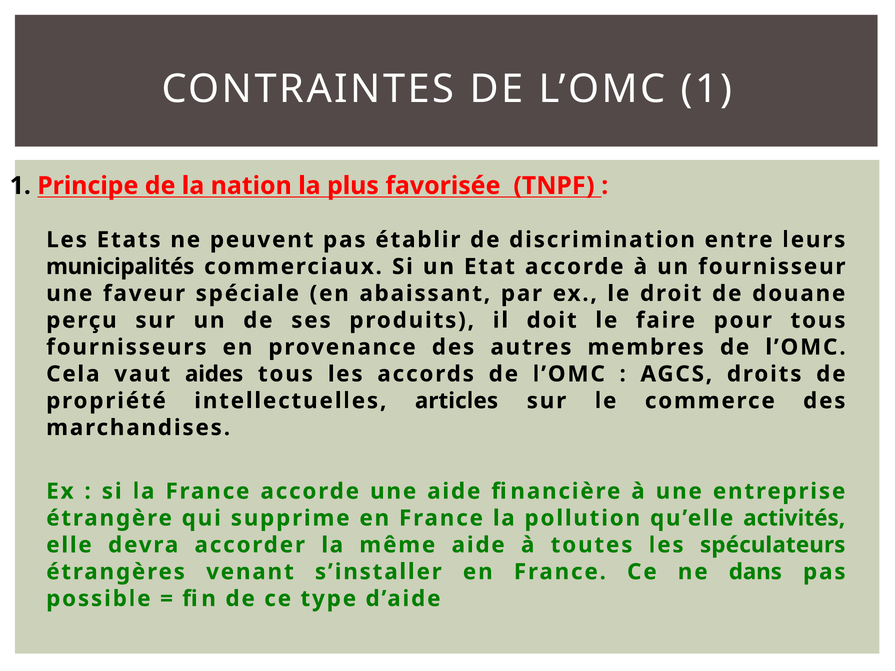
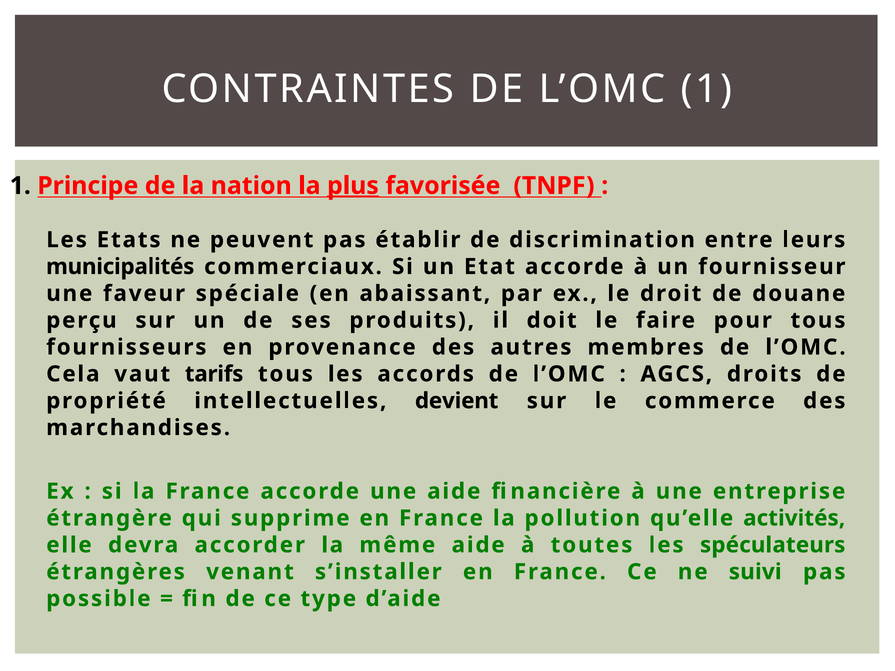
plus underline: none -> present (353, 186)
aides: aides -> tarifs (214, 374)
articles: articles -> devient (457, 401)
dans: dans -> suivi (755, 572)
